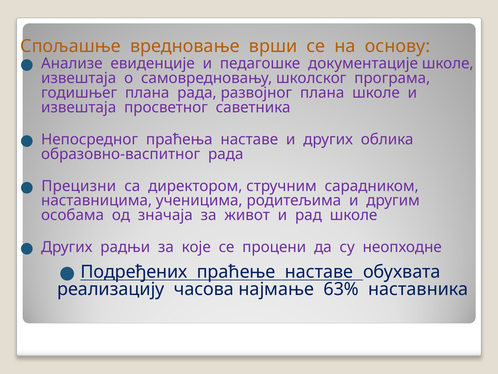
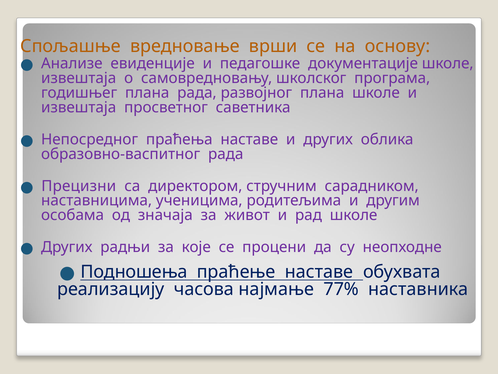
Подређених: Подређених -> Подношења (134, 272)
63%: 63% -> 77% (341, 289)
